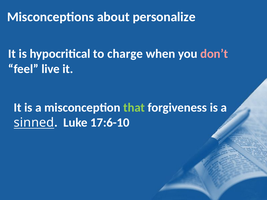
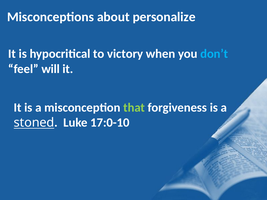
charge: charge -> victory (125, 54)
don’t colour: pink -> light blue (214, 54)
live: live -> will (51, 69)
sinned: sinned -> stoned (34, 123)
17:6-10: 17:6-10 -> 17:0-10 (110, 123)
